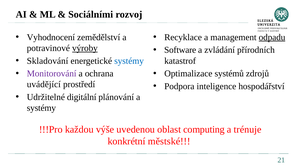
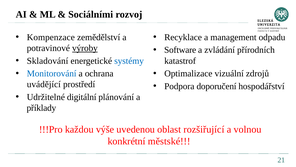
Vyhodnocení: Vyhodnocení -> Kompenzace (51, 37)
odpadu underline: present -> none (272, 37)
Monitorování colour: purple -> blue (52, 73)
systémů: systémů -> vizuální (229, 73)
inteligence: inteligence -> doporučení (216, 86)
systémy: systémy -> příklady (41, 108)
computing: computing -> rozšiřující (204, 129)
trénuje: trénuje -> volnou (248, 129)
